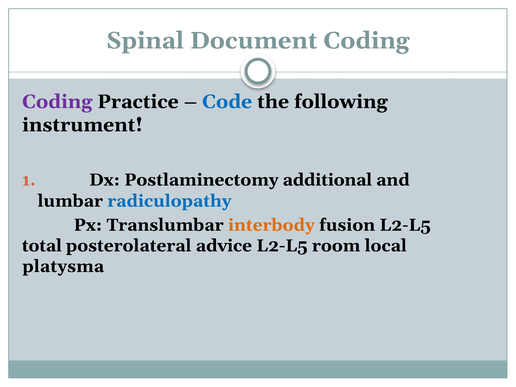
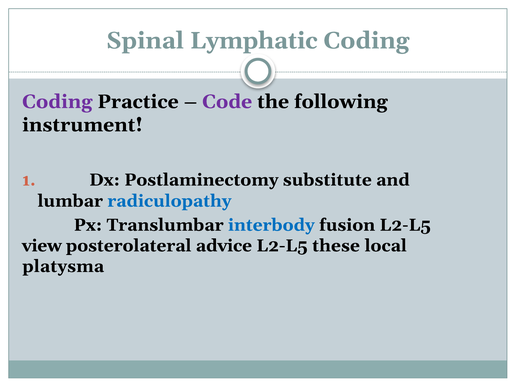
Document: Document -> Lymphatic (254, 41)
Code colour: blue -> purple (227, 102)
additional: additional -> substitute (327, 180)
interbody colour: orange -> blue (271, 225)
total: total -> view (42, 246)
room: room -> these (336, 246)
